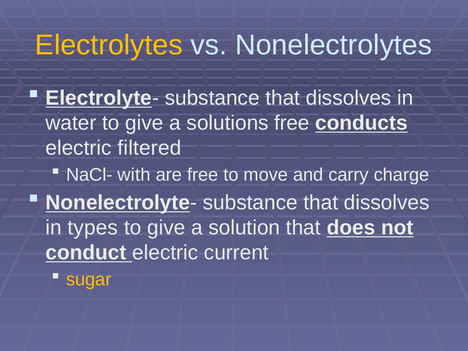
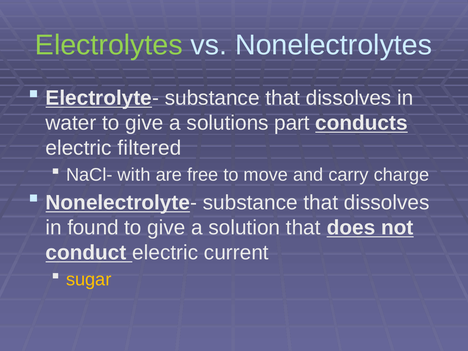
Electrolytes colour: yellow -> light green (109, 45)
solutions free: free -> part (292, 123)
types: types -> found (93, 228)
